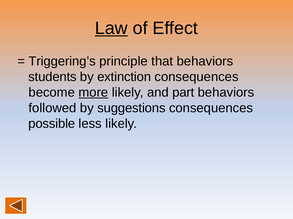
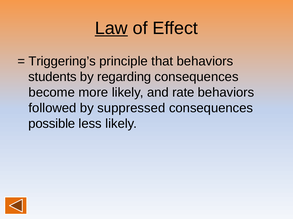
extinction: extinction -> regarding (124, 77)
more underline: present -> none (93, 93)
part: part -> rate (183, 93)
suggestions: suggestions -> suppressed (131, 108)
